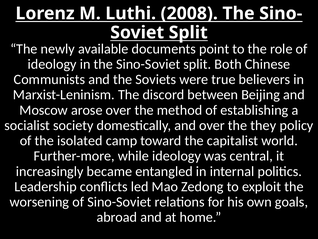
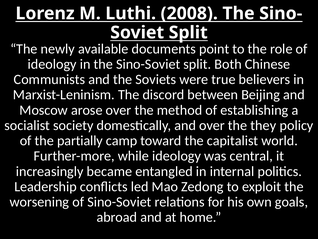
isolated: isolated -> partially (80, 140)
